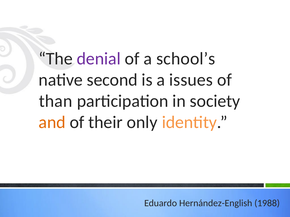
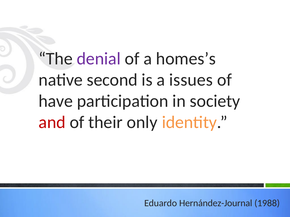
school’s: school’s -> homes’s (186, 59)
than: than -> have (56, 101)
and colour: orange -> red (52, 123)
Hernández-English: Hernández-English -> Hernández-Journal (216, 204)
